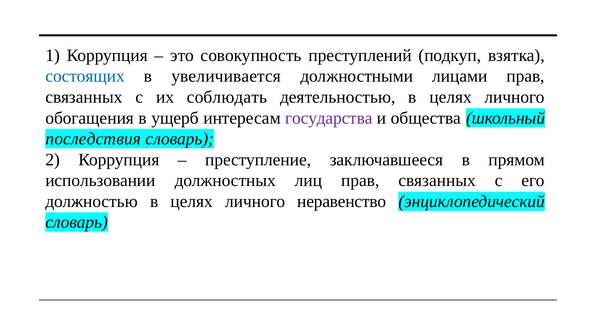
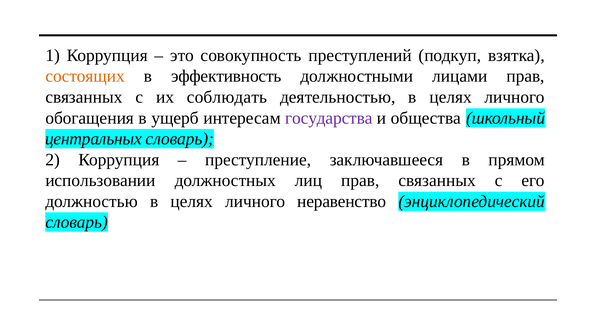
состоящих colour: blue -> orange (85, 76)
увеличивается: увеличивается -> эффективность (226, 76)
последствия: последствия -> центральных (93, 139)
